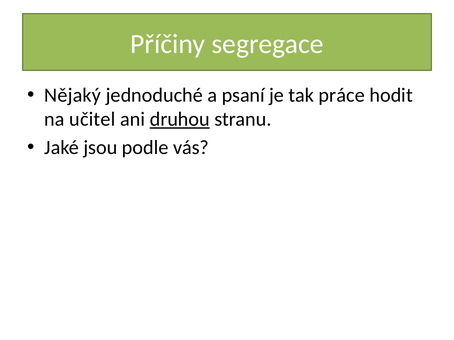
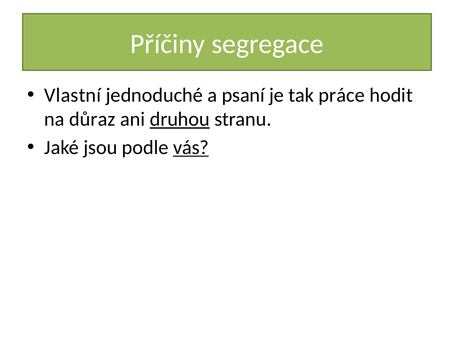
Nějaký: Nějaký -> Vlastní (73, 95)
učitel: učitel -> důraz (92, 119)
vás underline: none -> present (191, 148)
